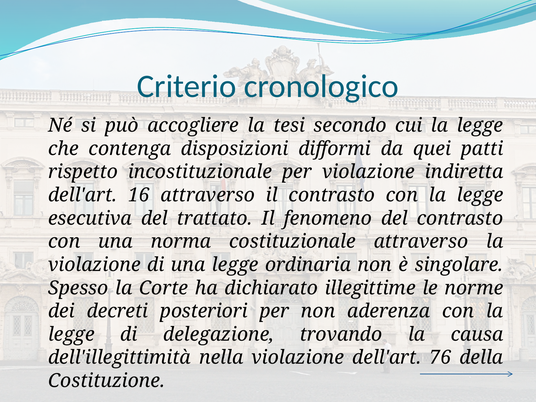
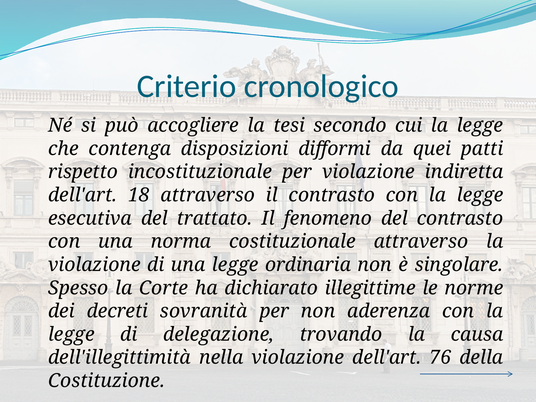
16: 16 -> 18 (139, 195)
posteriori: posteriori -> sovranità (204, 311)
